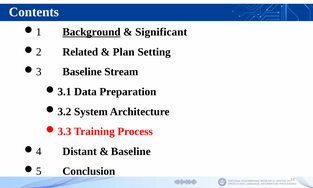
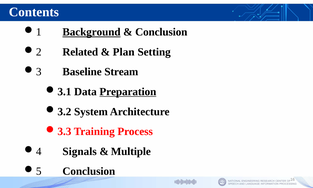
Significant: Significant -> Conclusion (161, 32)
Preparation underline: none -> present (128, 92)
Distant: Distant -> Signals (80, 151)
Baseline: Baseline -> Multiple (131, 151)
